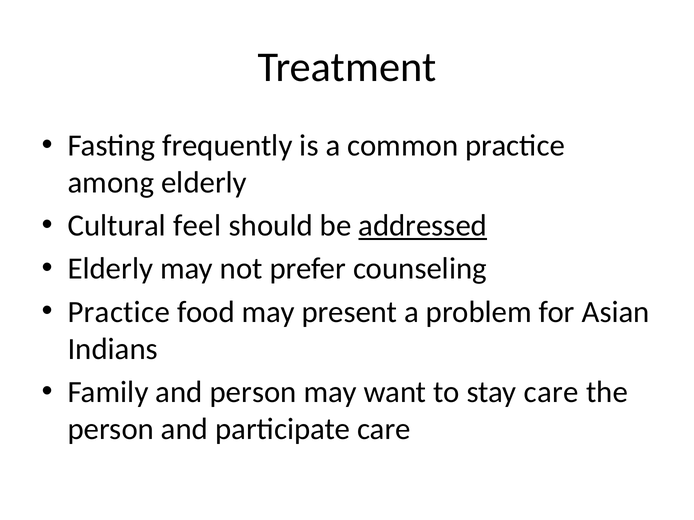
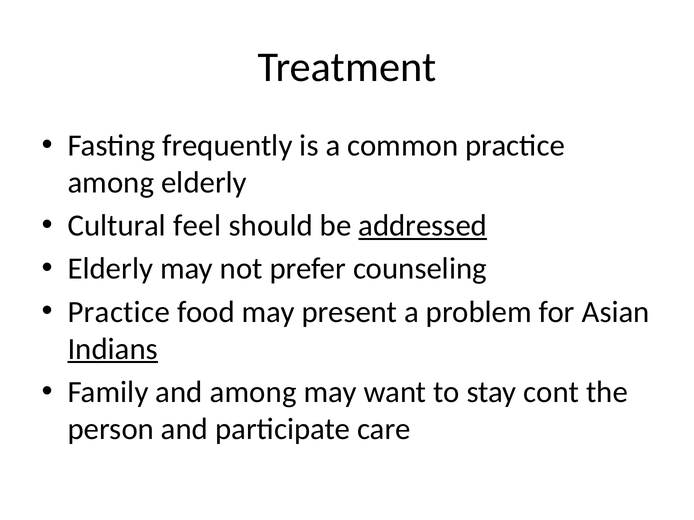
Indians underline: none -> present (113, 349)
and person: person -> among (253, 392)
stay care: care -> cont (551, 392)
